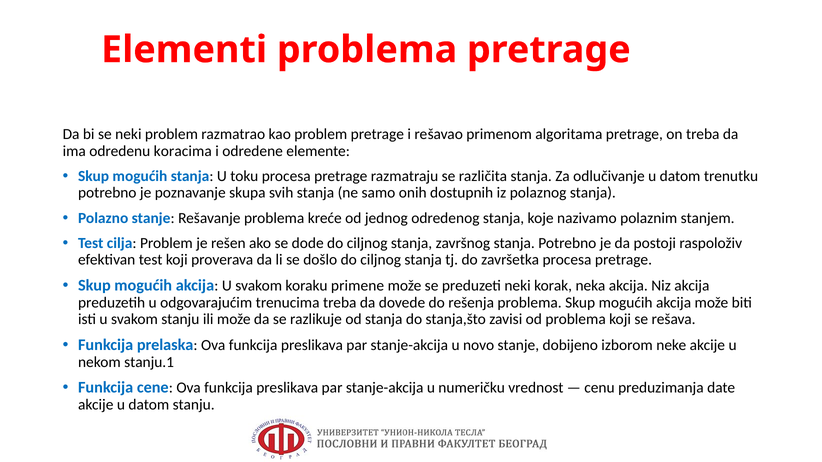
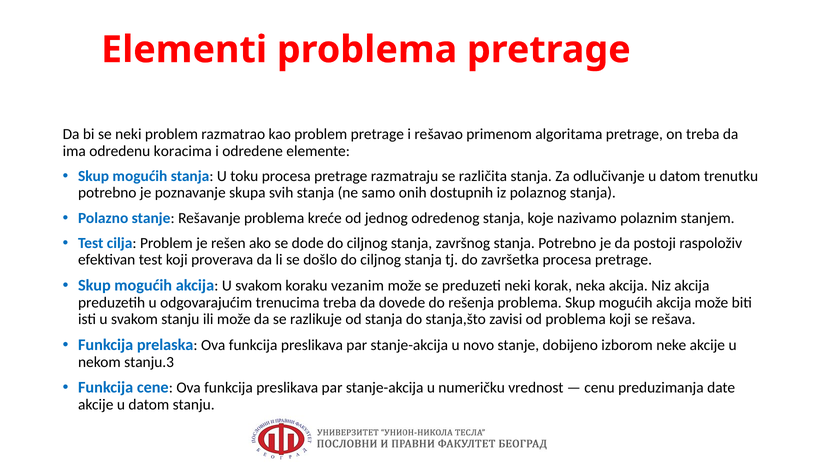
primene: primene -> vezanim (357, 286)
stanju.1: stanju.1 -> stanju.3 (149, 362)
